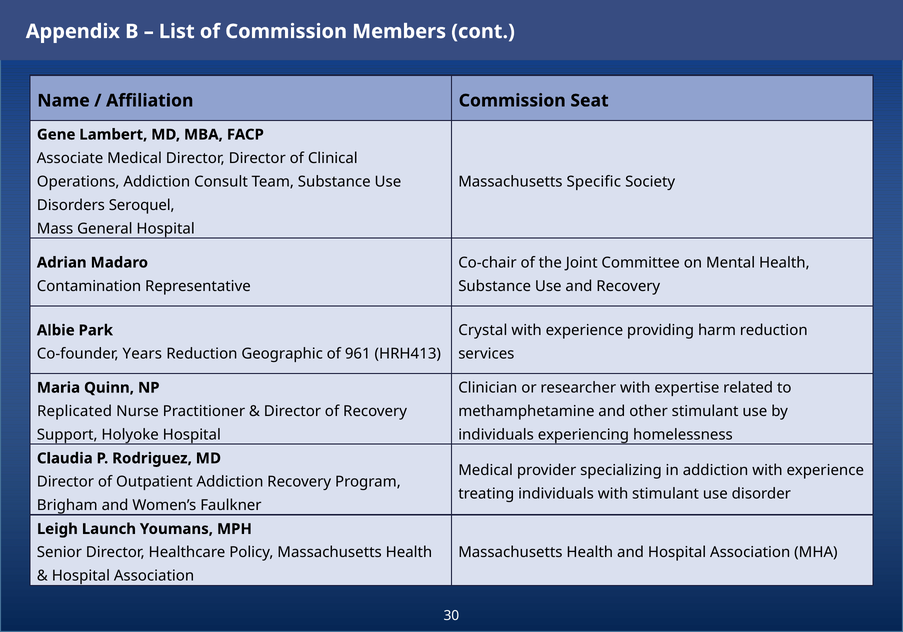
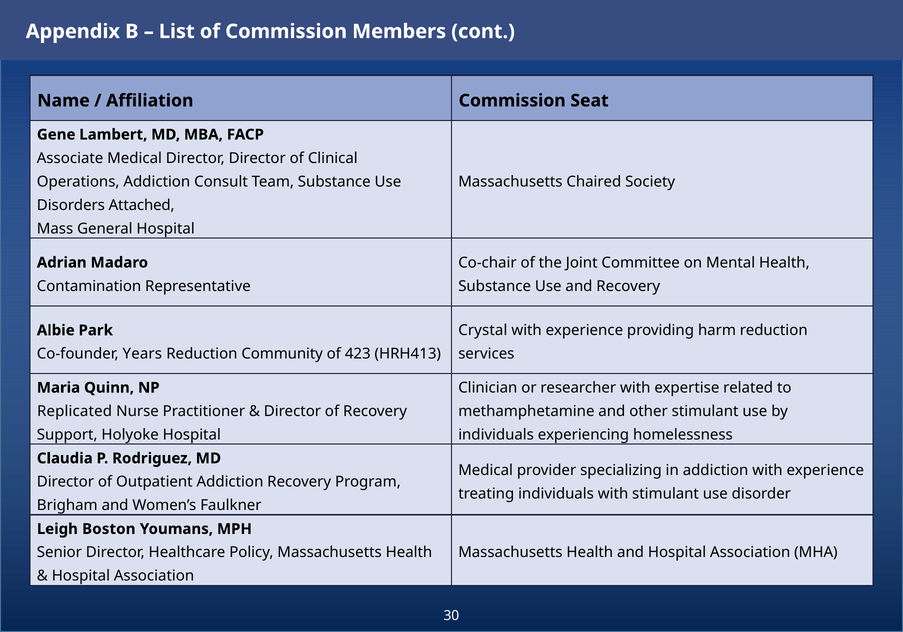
Specific: Specific -> Chaired (594, 182)
Seroquel: Seroquel -> Attached (142, 205)
Geographic: Geographic -> Community (282, 354)
961: 961 -> 423 (358, 354)
Launch: Launch -> Boston (109, 529)
